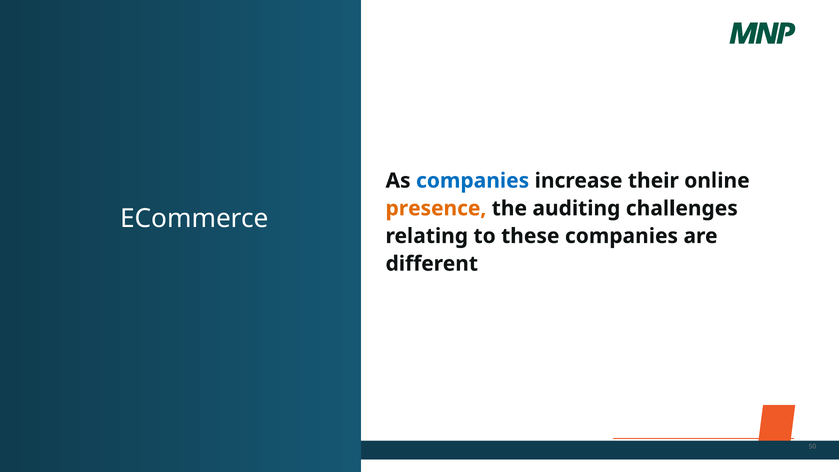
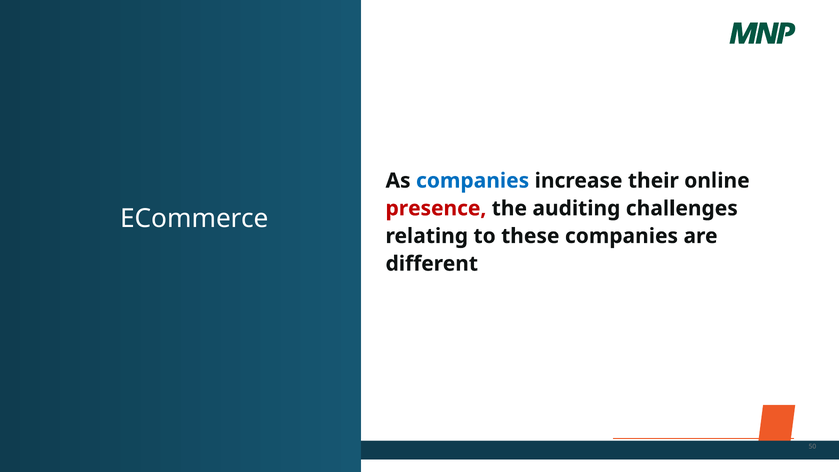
presence colour: orange -> red (436, 208)
